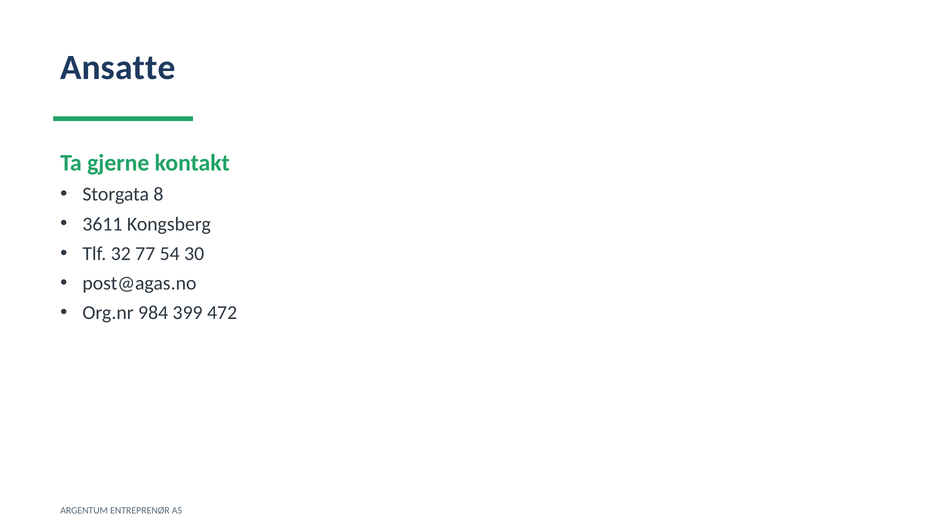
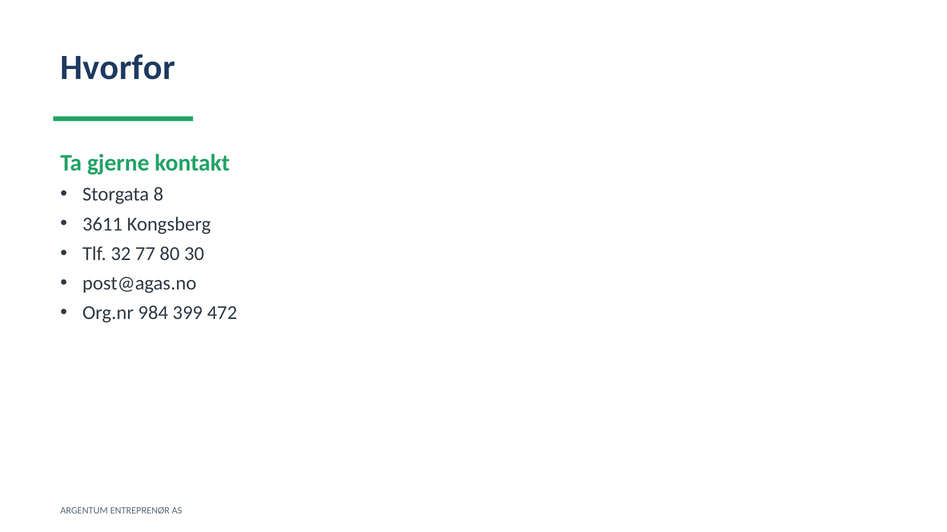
Ansatte: Ansatte -> Hvorfor (118, 68)
54: 54 -> 80 (170, 254)
